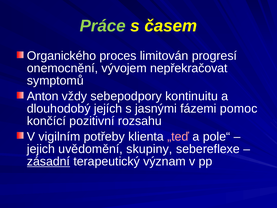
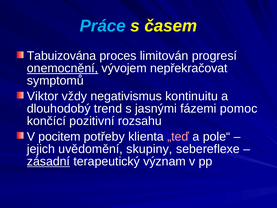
Práce colour: light green -> light blue (103, 26)
Organického: Organického -> Tabuizována (62, 56)
onemocnění underline: none -> present (63, 68)
Anton: Anton -> Viktor (43, 96)
sebepodpory: sebepodpory -> negativismus (126, 96)
jejích: jejích -> trend (108, 108)
vigilním: vigilním -> pocitem (59, 136)
